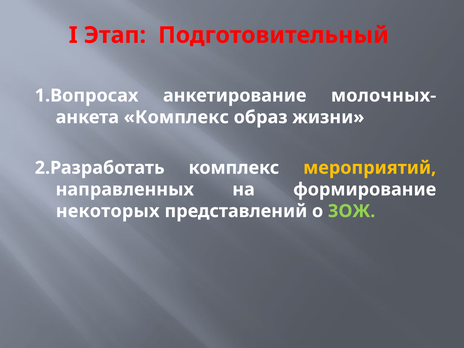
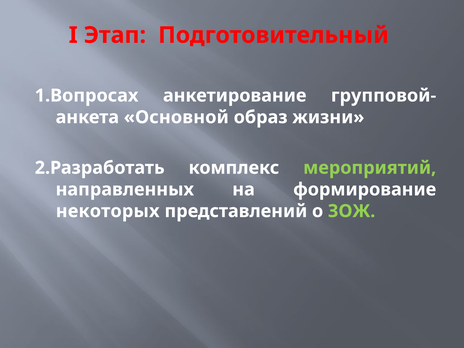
молочных-: молочных- -> групповой- (384, 96)
анкета Комплекс: Комплекс -> Основной (176, 117)
мероприятий colour: yellow -> light green (370, 168)
